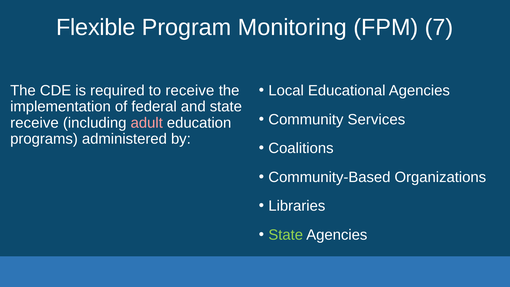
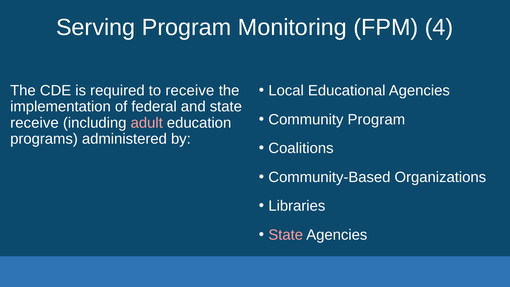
Flexible: Flexible -> Serving (96, 28)
7: 7 -> 4 (439, 28)
Community Services: Services -> Program (376, 119)
State colour: light green -> pink (286, 235)
